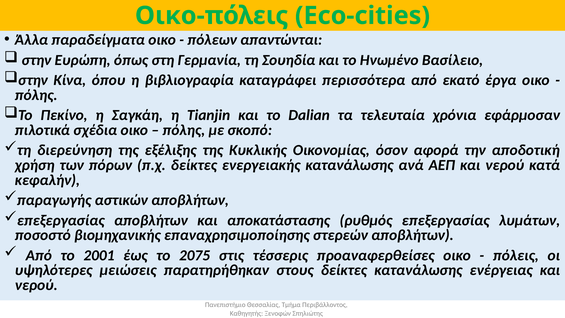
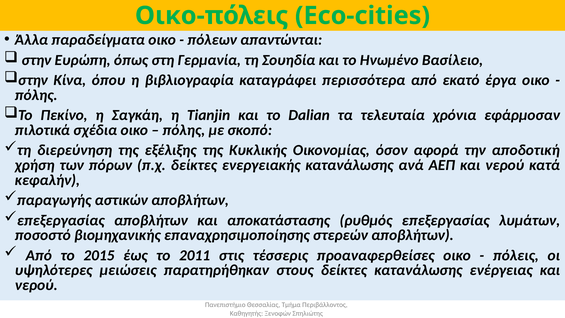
2001: 2001 -> 2015 (99, 255)
2075: 2075 -> 2011 (195, 255)
